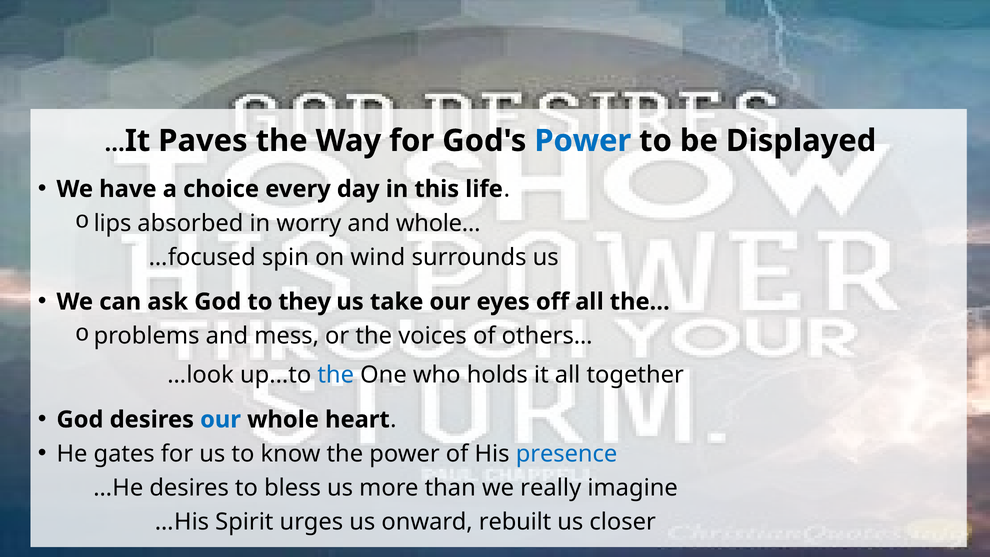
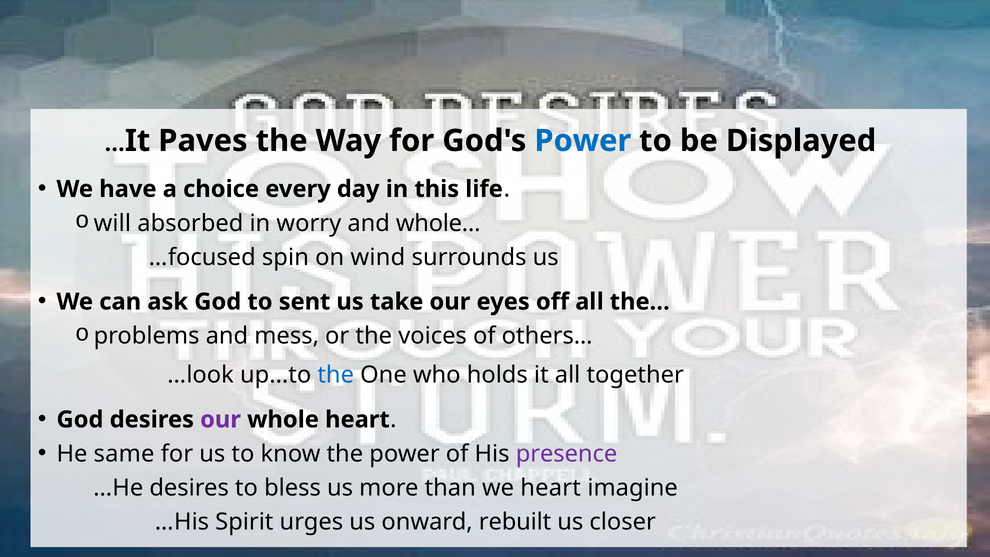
lips: lips -> will (112, 223)
they: they -> sent (305, 302)
our colour: blue -> purple (221, 419)
gates: gates -> same (124, 454)
presence colour: blue -> purple (567, 454)
we really: really -> heart (551, 488)
